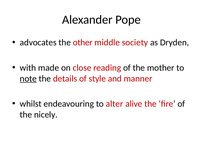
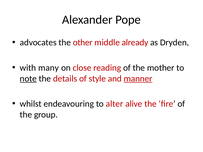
society: society -> already (135, 43)
made: made -> many (49, 68)
manner underline: none -> present (138, 79)
nicely: nicely -> group (46, 115)
